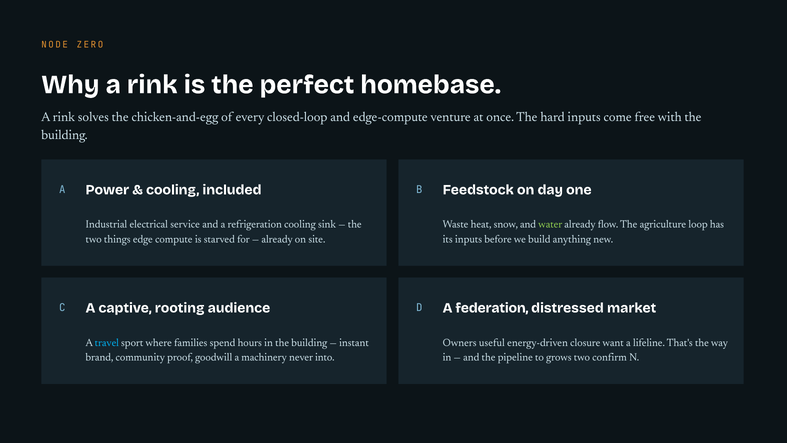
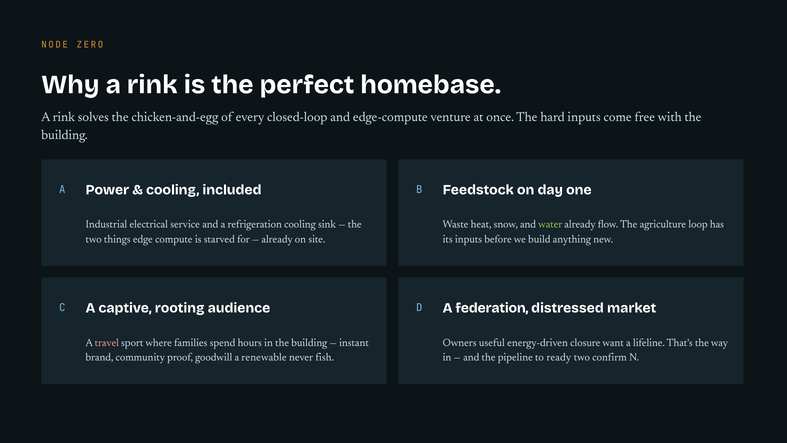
travel colour: light blue -> pink (107, 342)
machinery: machinery -> renewable (264, 357)
into: into -> fish (325, 357)
grows: grows -> ready (559, 357)
